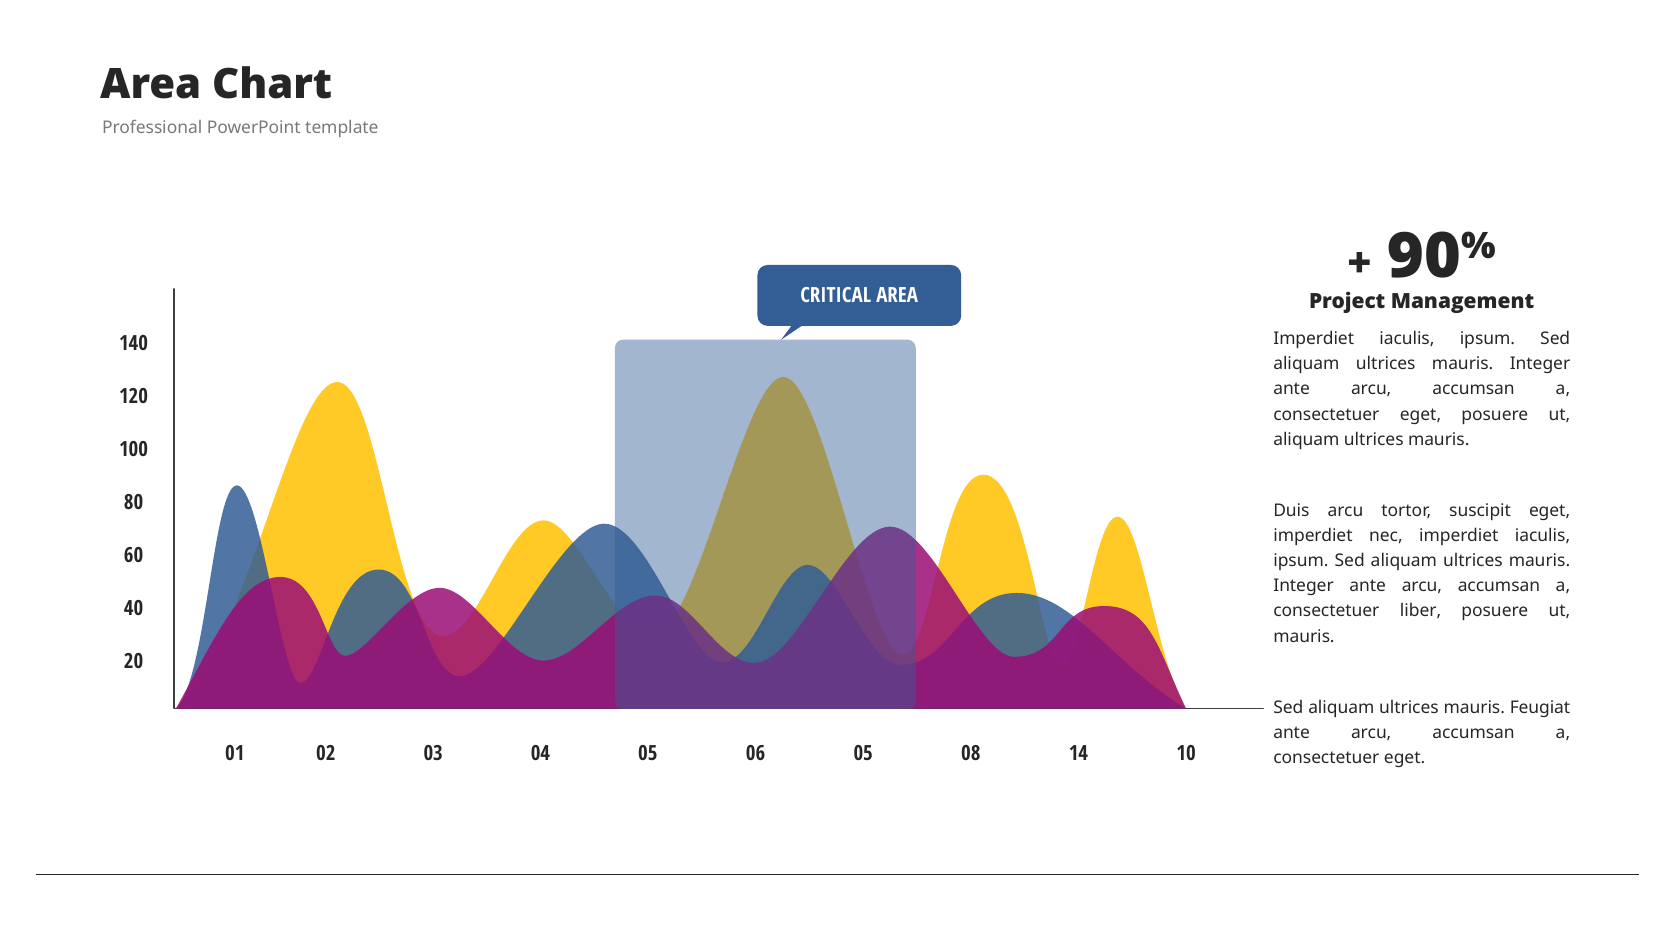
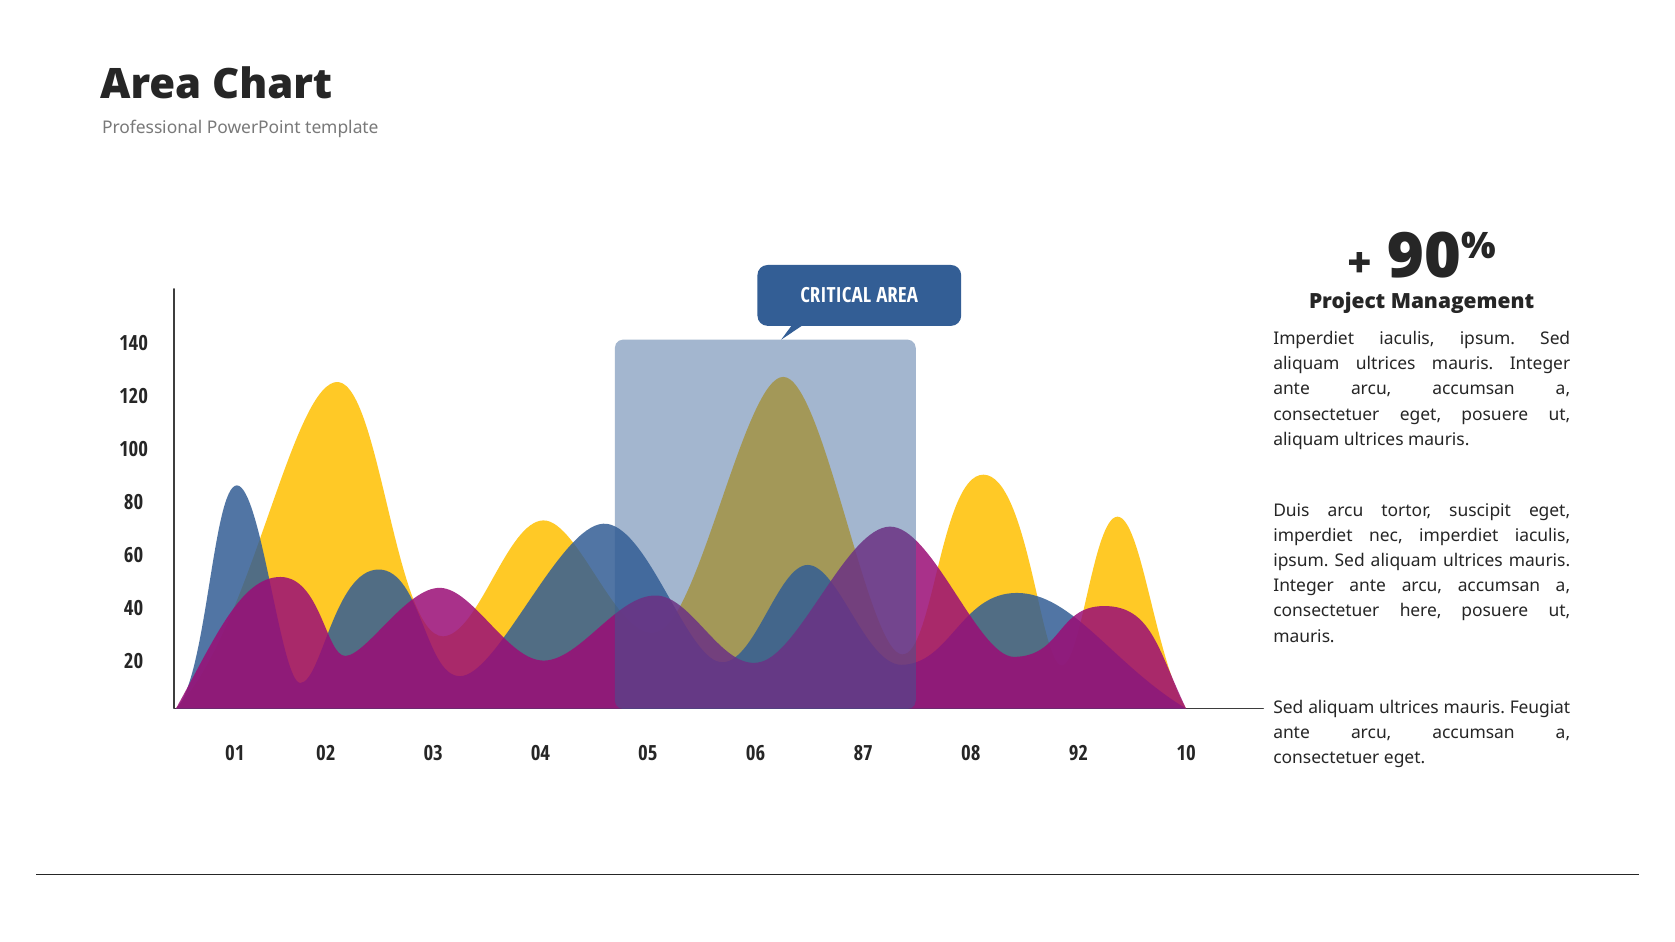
liber: liber -> here (1421, 611)
06 05: 05 -> 87 (863, 754)
14: 14 -> 92 (1078, 754)
